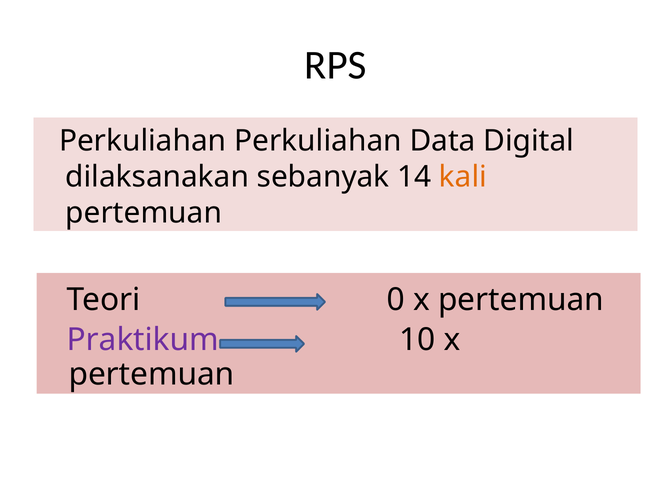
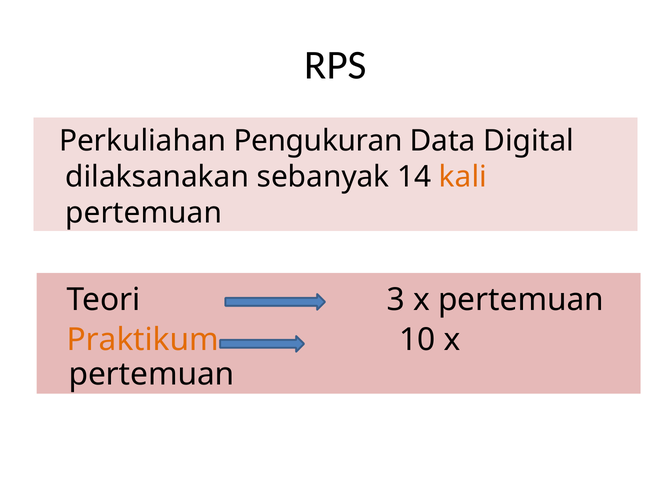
Perkuliahan Perkuliahan: Perkuliahan -> Pengukuran (318, 141)
0: 0 -> 3 (396, 299)
Praktikum colour: purple -> orange (143, 339)
